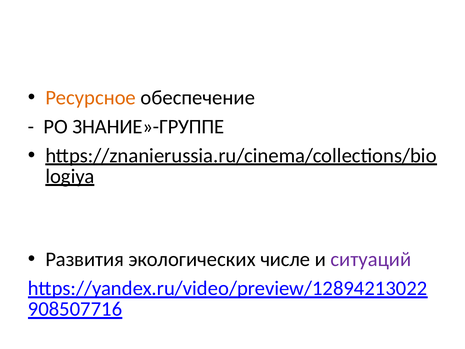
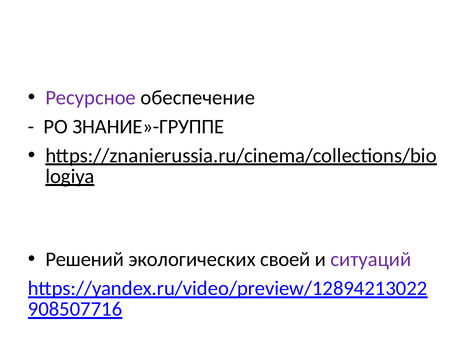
Ресурсное colour: orange -> purple (91, 98)
Развития: Развития -> Решений (85, 259)
числе: числе -> своей (285, 259)
